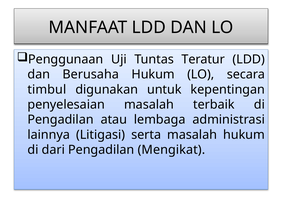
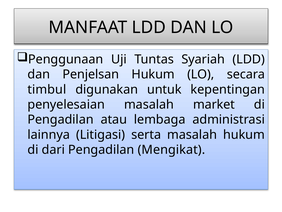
Teratur: Teratur -> Syariah (203, 59)
Berusaha: Berusaha -> Penjelsan (91, 74)
terbaik: terbaik -> market (214, 104)
